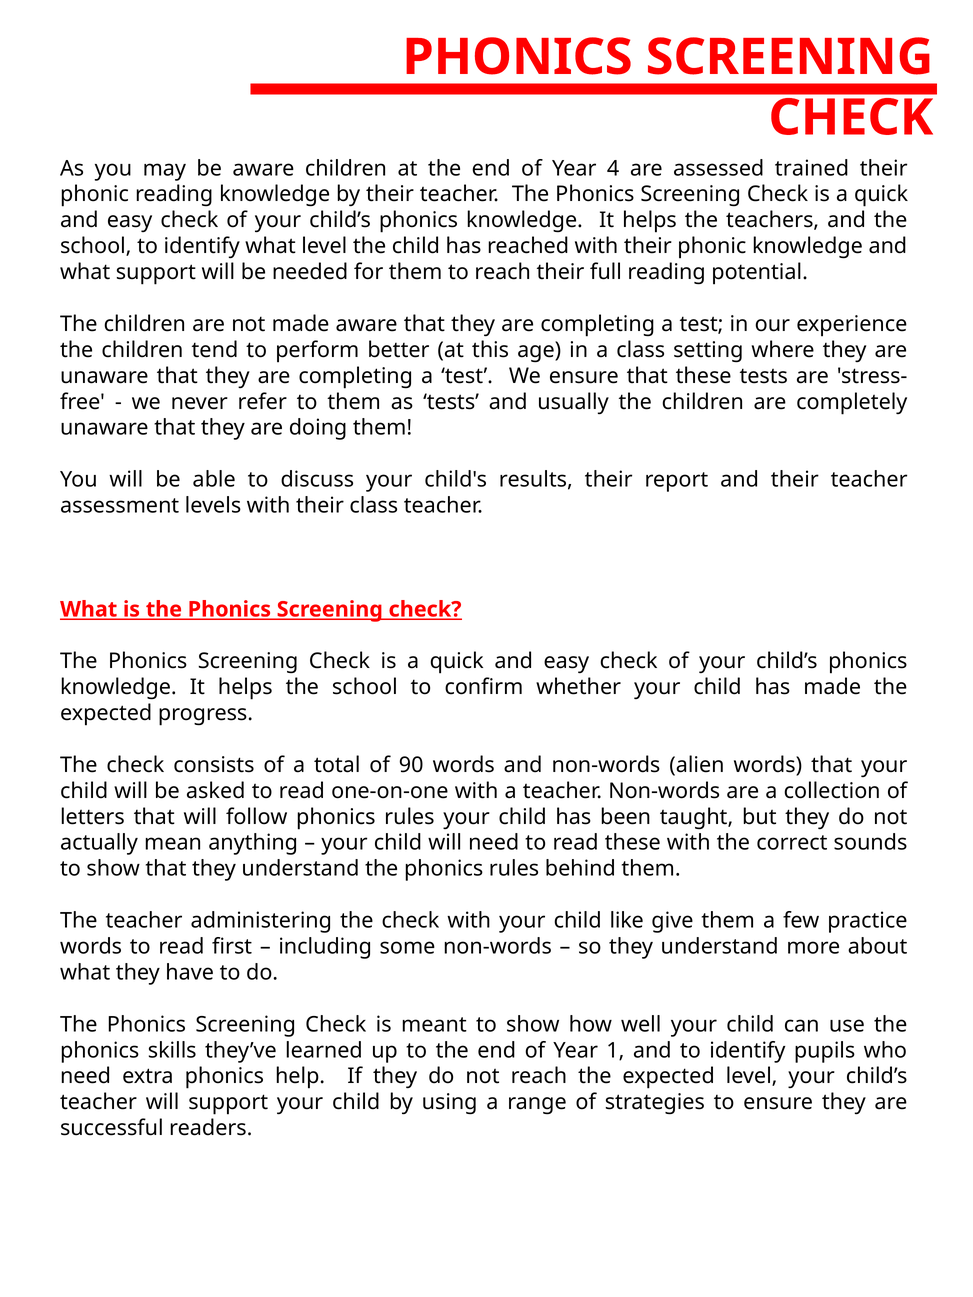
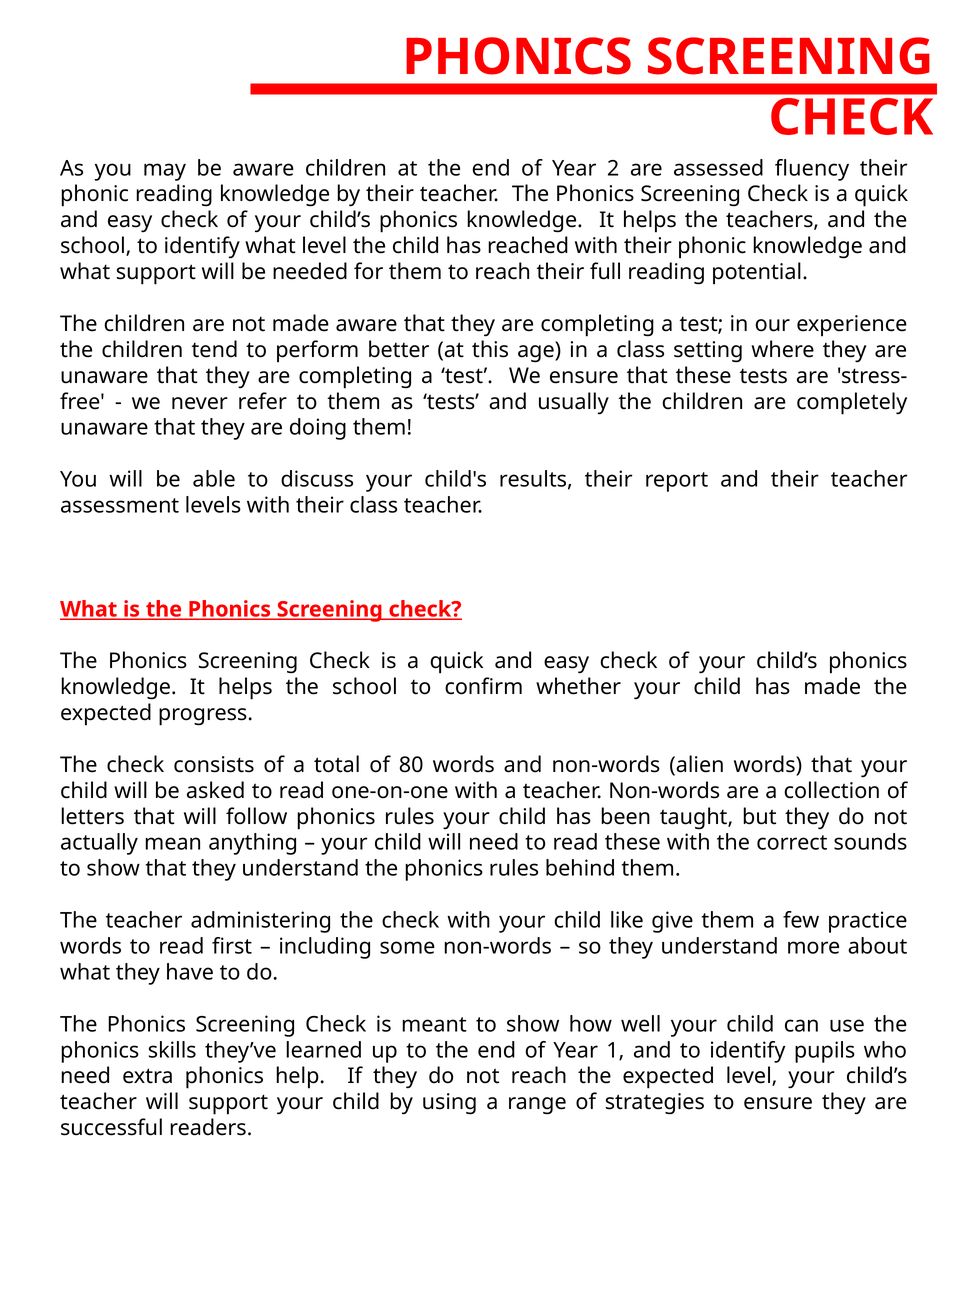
4: 4 -> 2 (613, 168)
trained: trained -> fluency (812, 168)
90: 90 -> 80 (411, 765)
